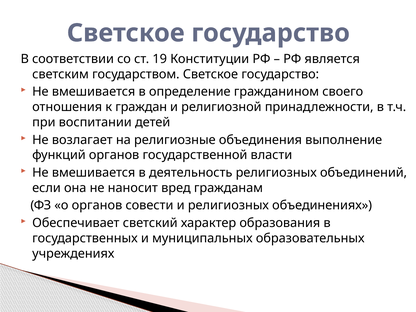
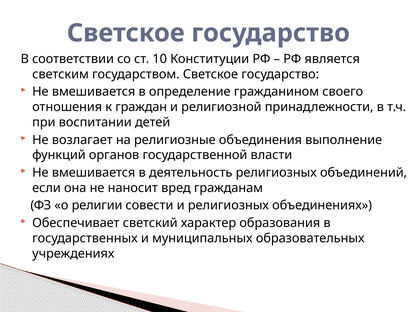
19: 19 -> 10 (160, 59)
о органов: органов -> религии (97, 205)
